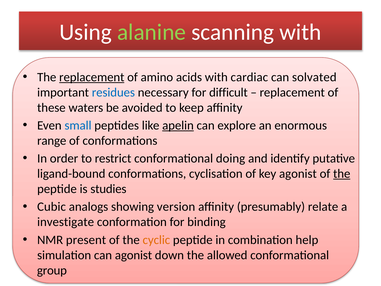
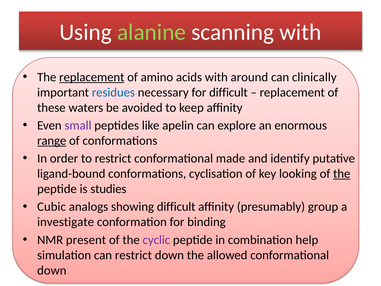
cardiac: cardiac -> around (249, 77)
solvated: solvated -> clinically (314, 77)
small colour: blue -> purple (78, 125)
apelin underline: present -> none (178, 125)
range underline: none -> present (52, 141)
doing: doing -> made (231, 158)
key agonist: agonist -> looking (298, 174)
showing version: version -> difficult (176, 207)
relate: relate -> group (323, 207)
cyclic colour: orange -> purple (156, 240)
can agonist: agonist -> restrict (133, 255)
group: group -> down (52, 270)
